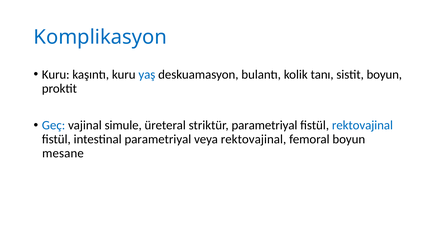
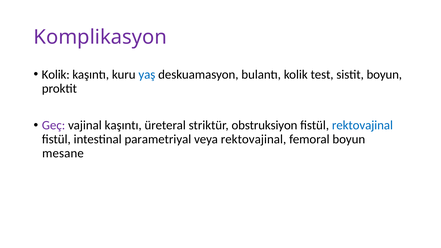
Komplikasyon colour: blue -> purple (100, 37)
Kuru: Kuru -> Kolik (56, 75)
tanı: tanı -> test (322, 75)
Geç colour: blue -> purple (54, 125)
vajinal simule: simule -> kaşıntı (123, 125)
striktür parametriyal: parametriyal -> obstruksiyon (264, 125)
